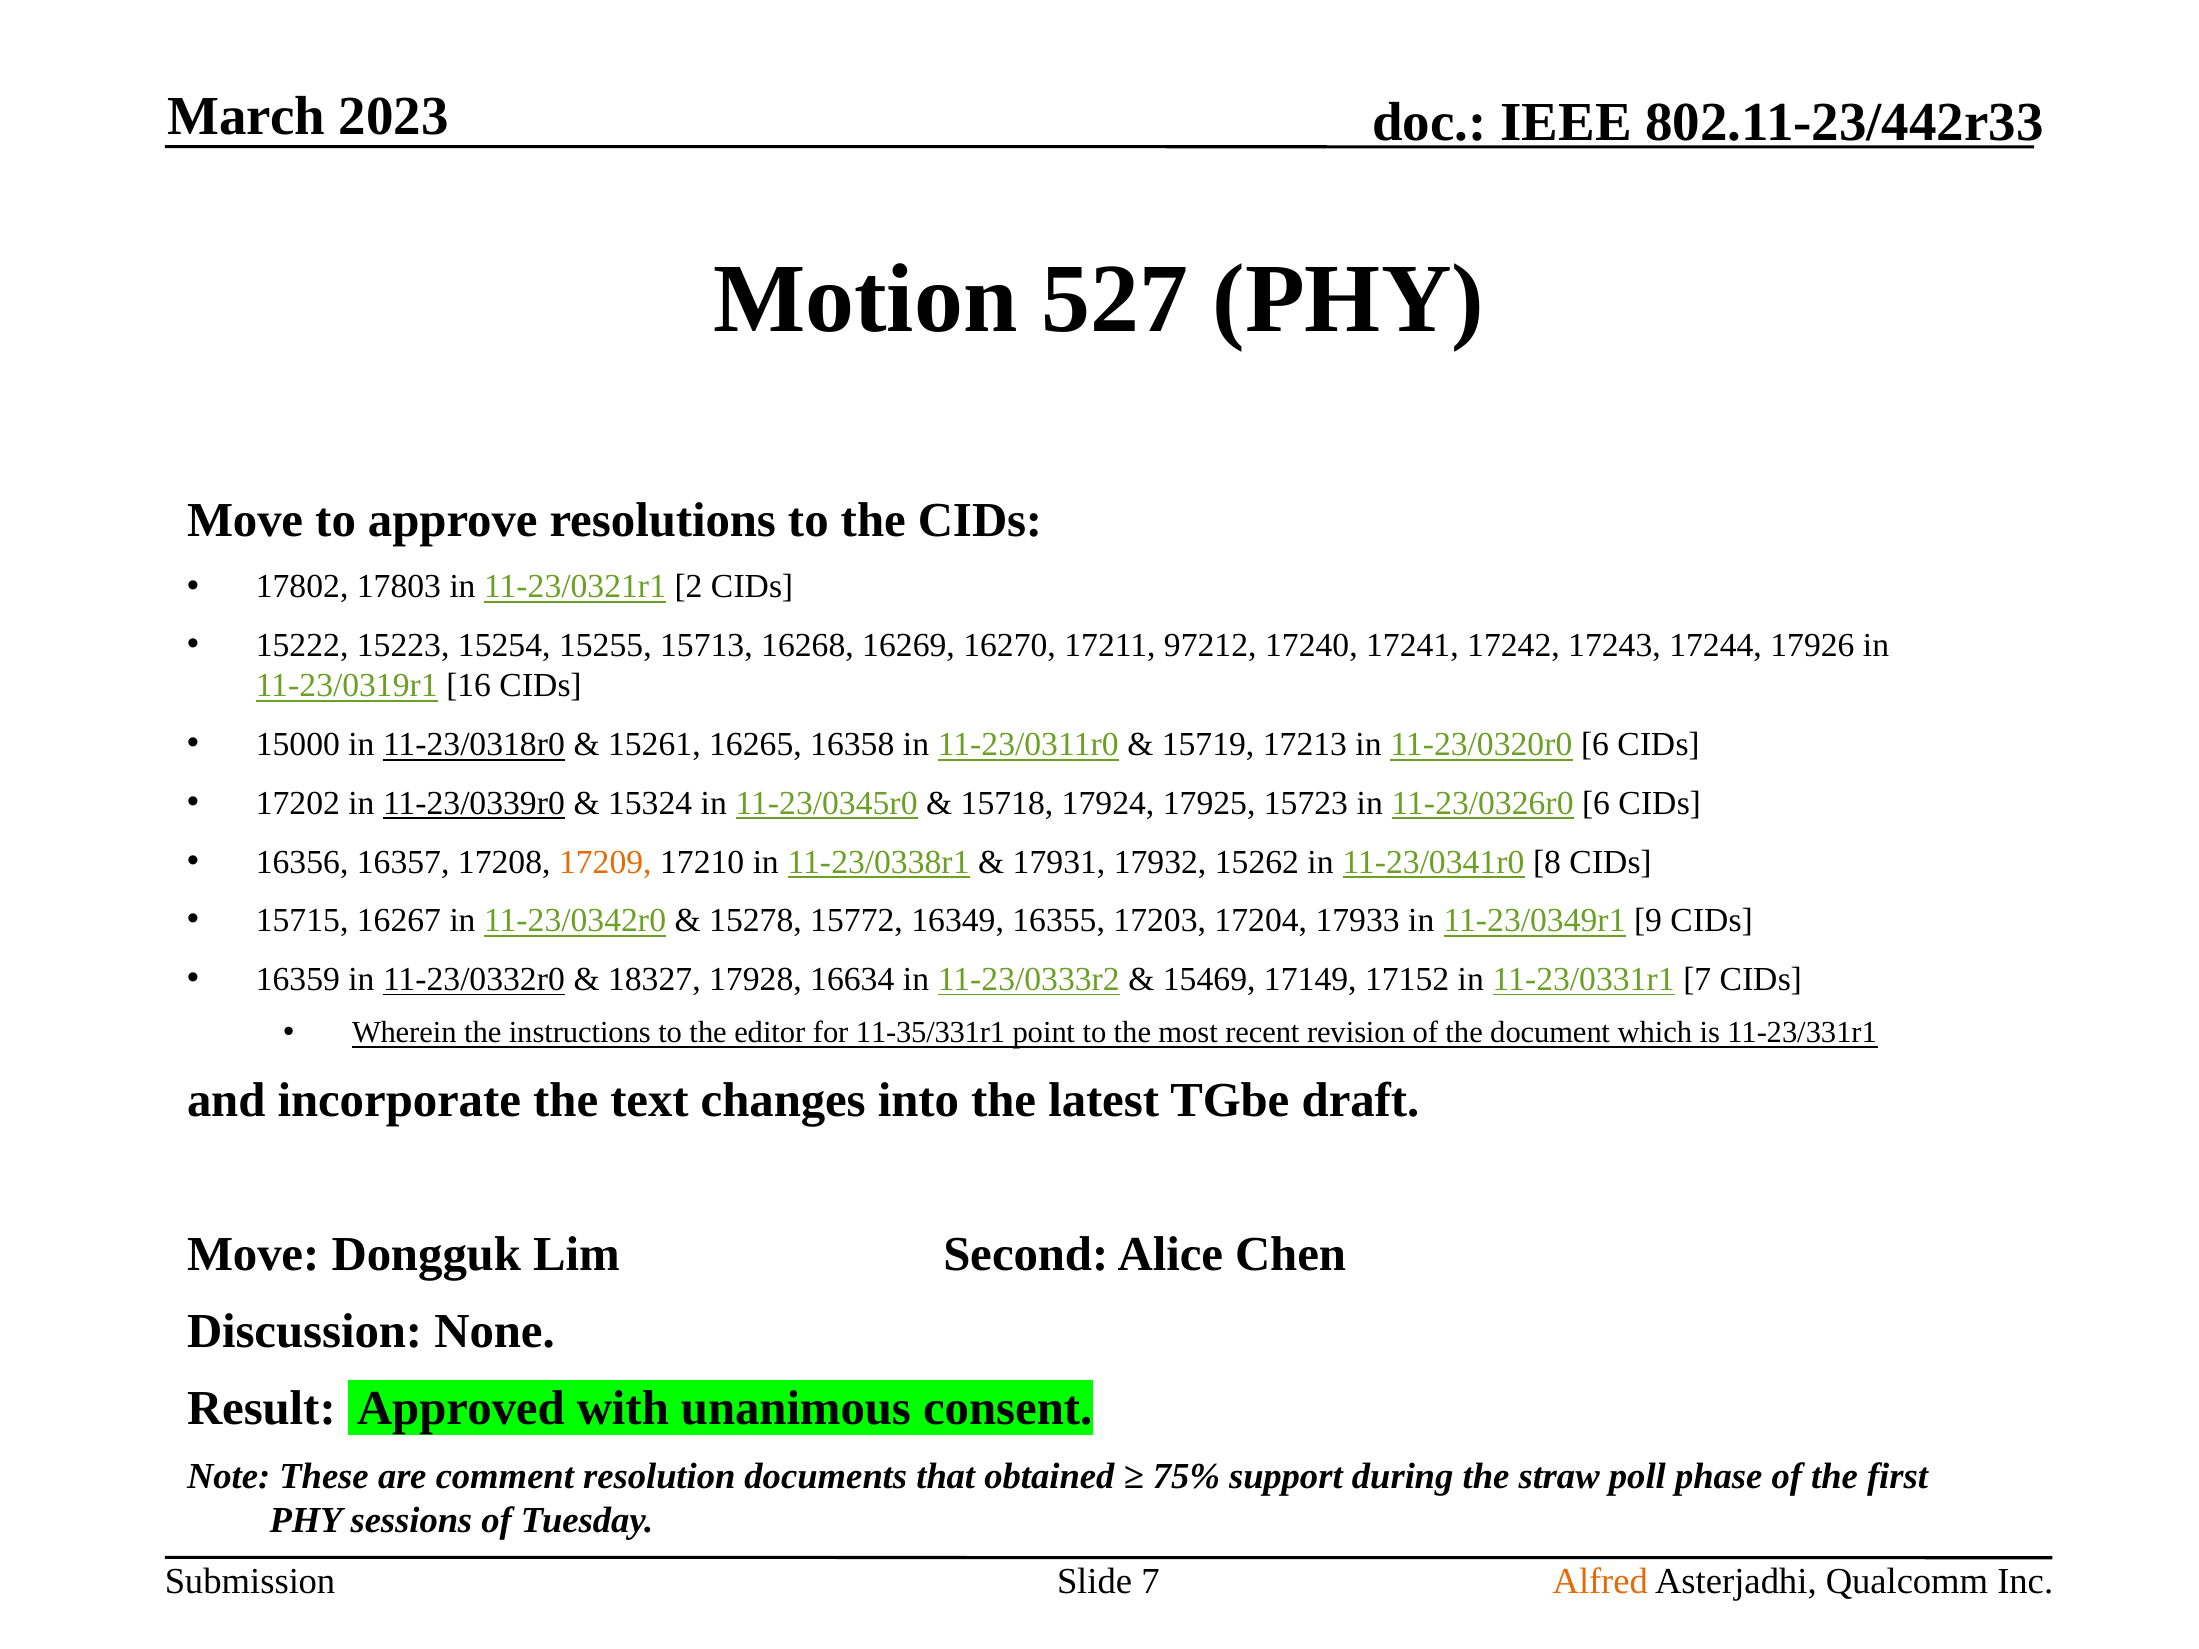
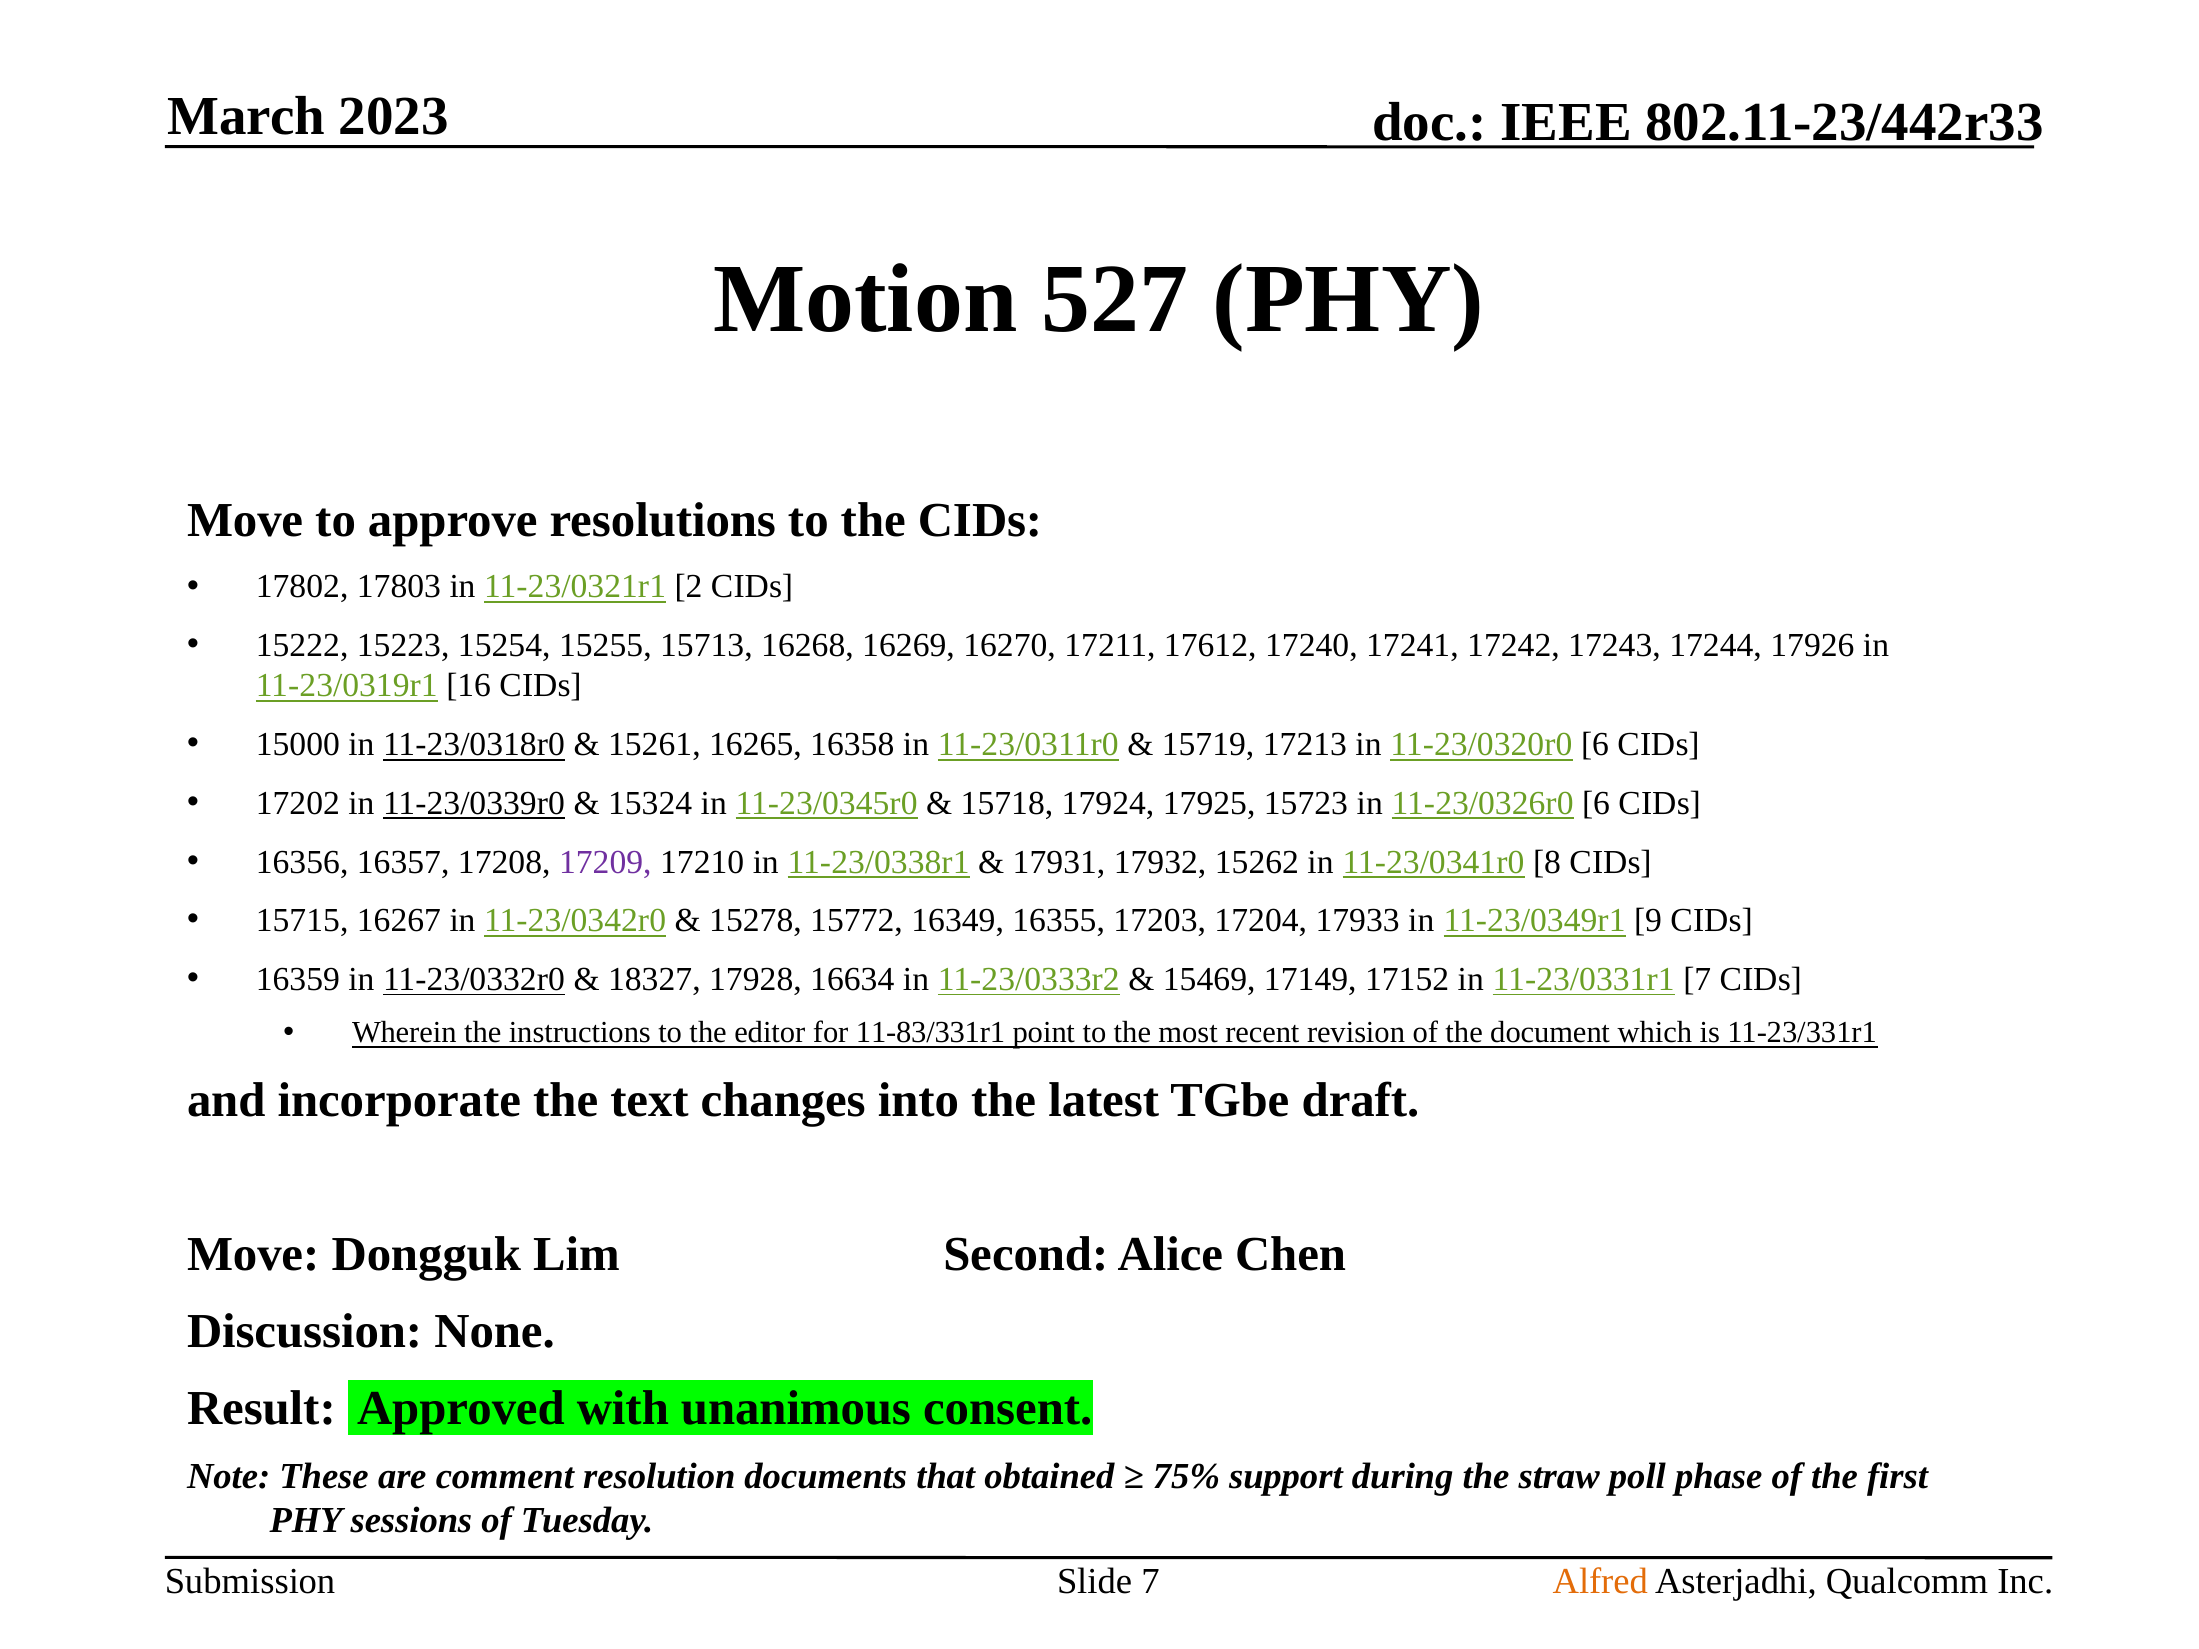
97212: 97212 -> 17612 (1210, 646)
17209 colour: orange -> purple (605, 862)
11-35/331r1: 11-35/331r1 -> 11-83/331r1 (930, 1033)
